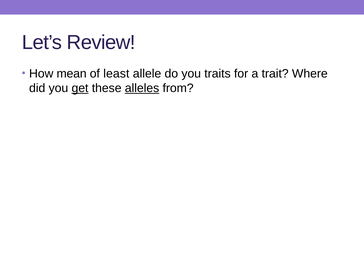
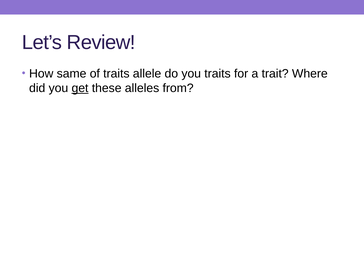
mean: mean -> same (72, 74)
of least: least -> traits (116, 74)
alleles underline: present -> none (142, 88)
